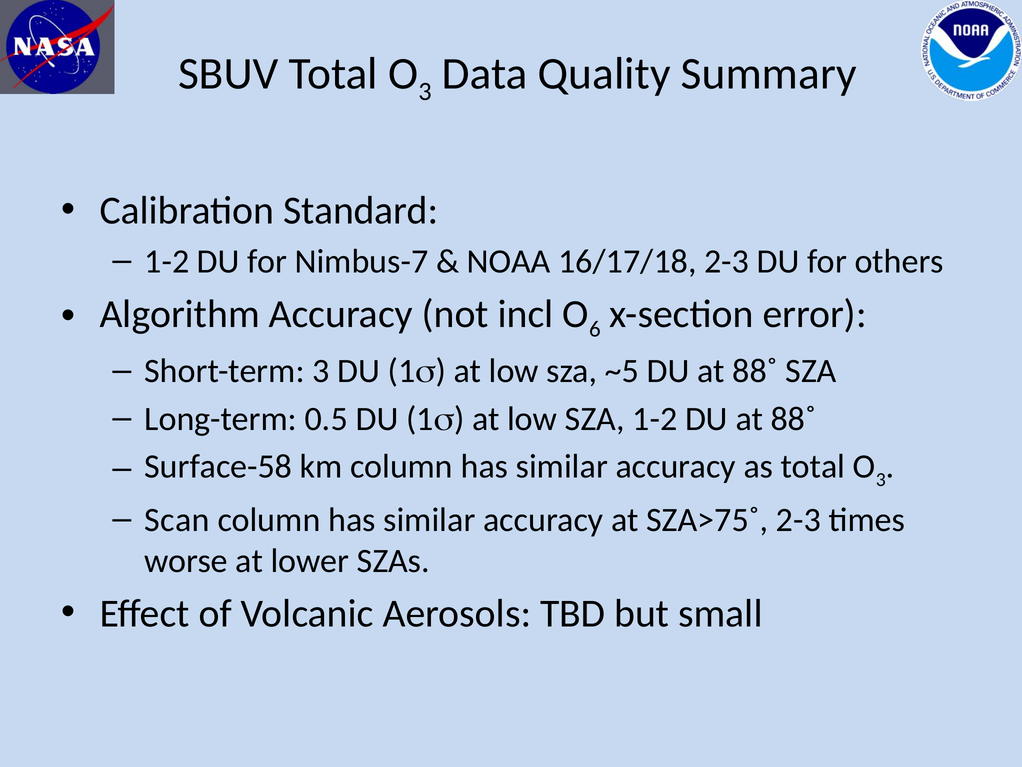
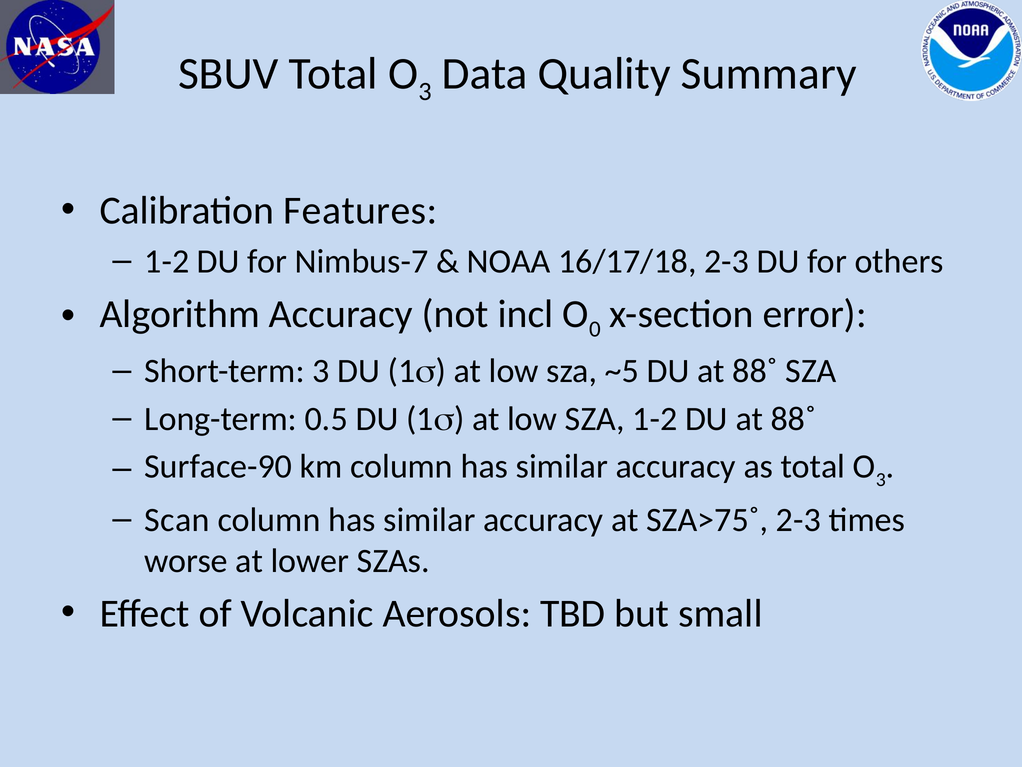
Standard: Standard -> Features (360, 211)
6: 6 -> 0 (595, 329)
Surface-58: Surface-58 -> Surface-90 (218, 466)
